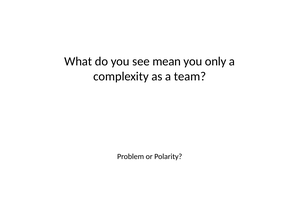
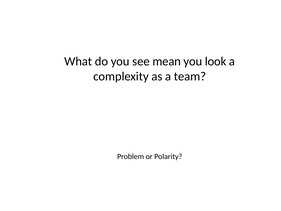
only: only -> look (216, 61)
